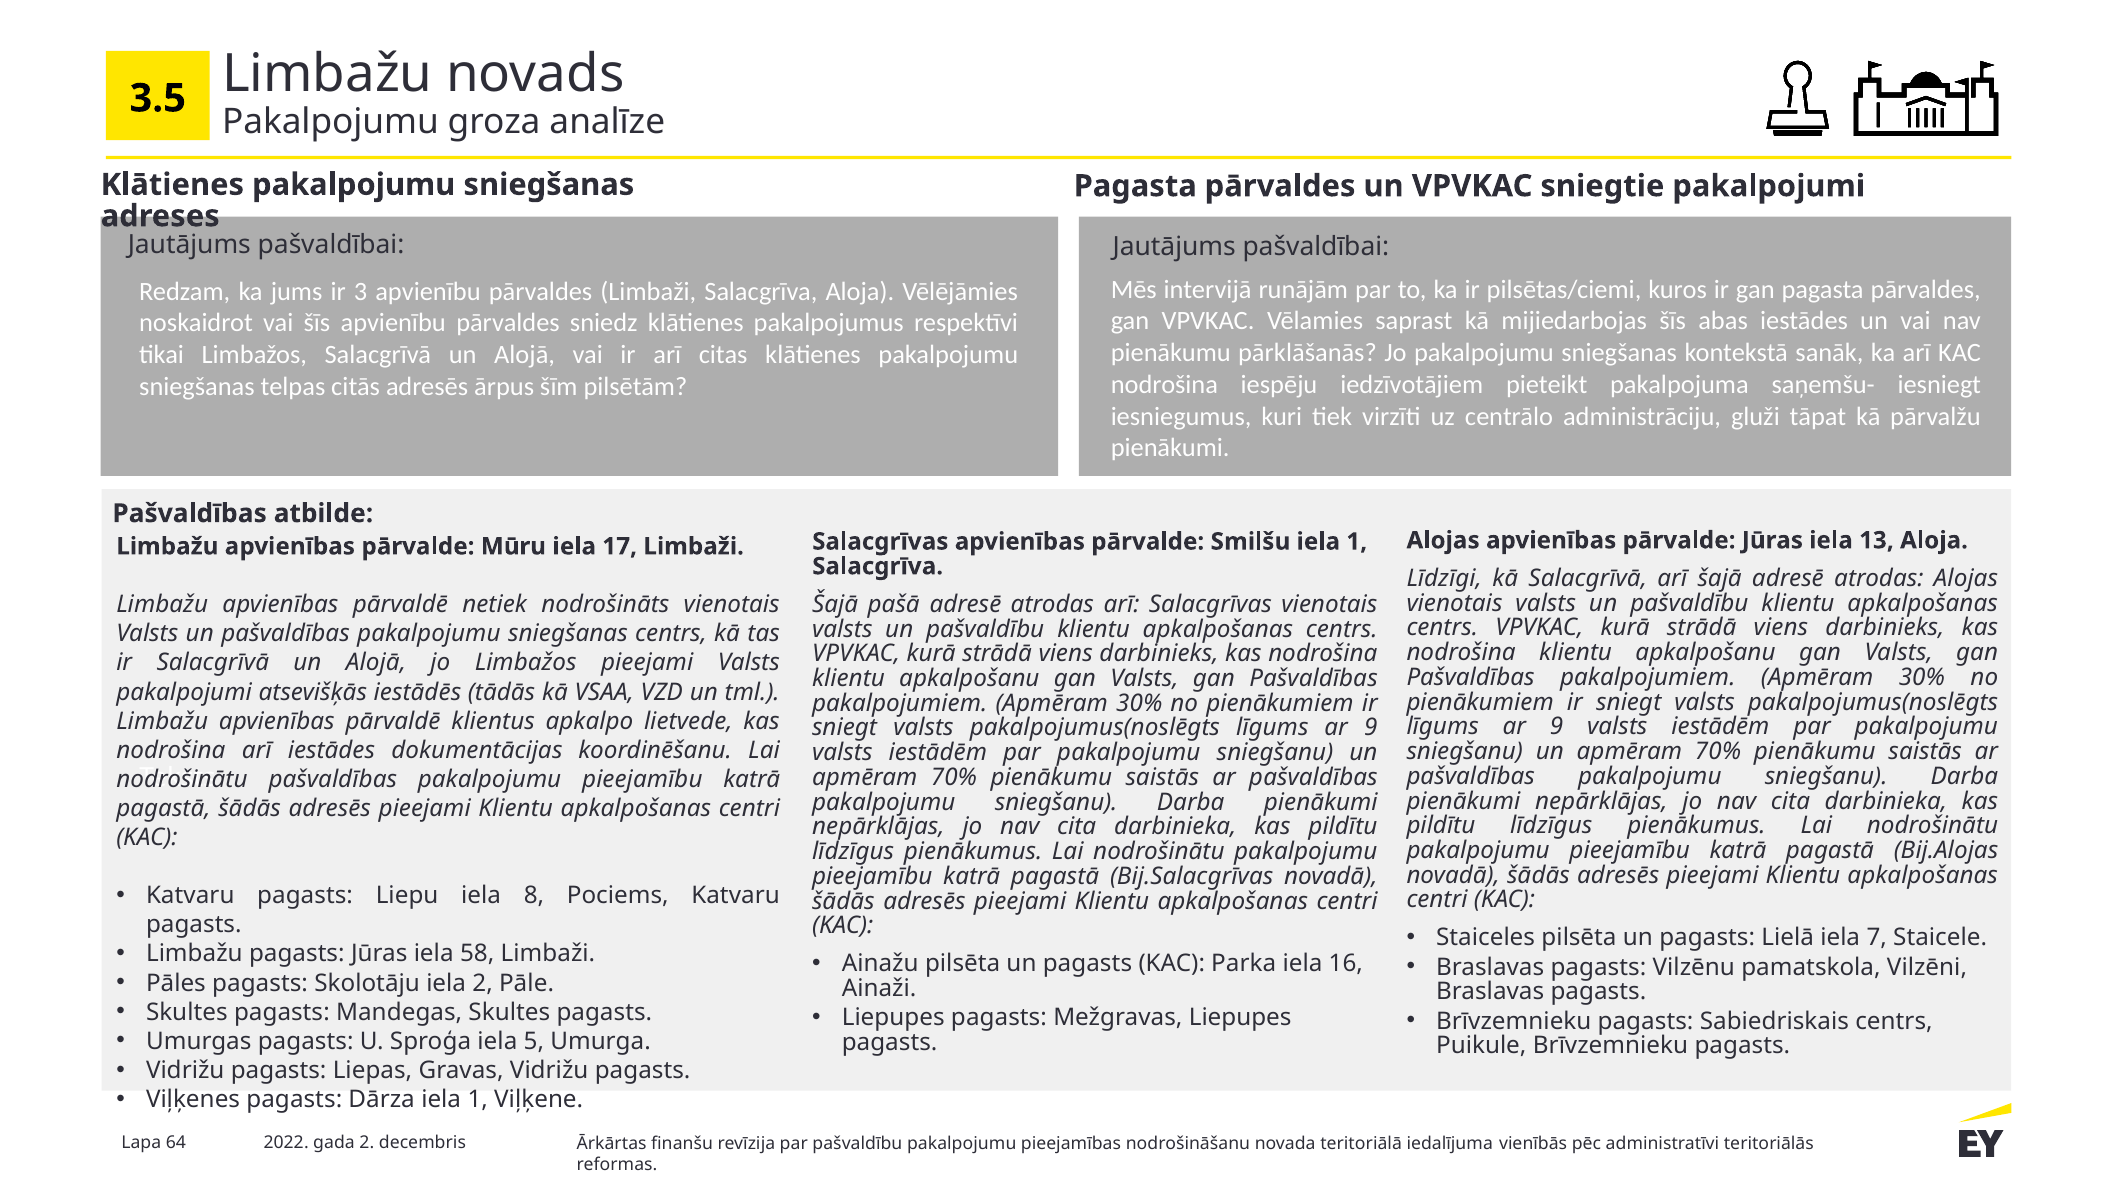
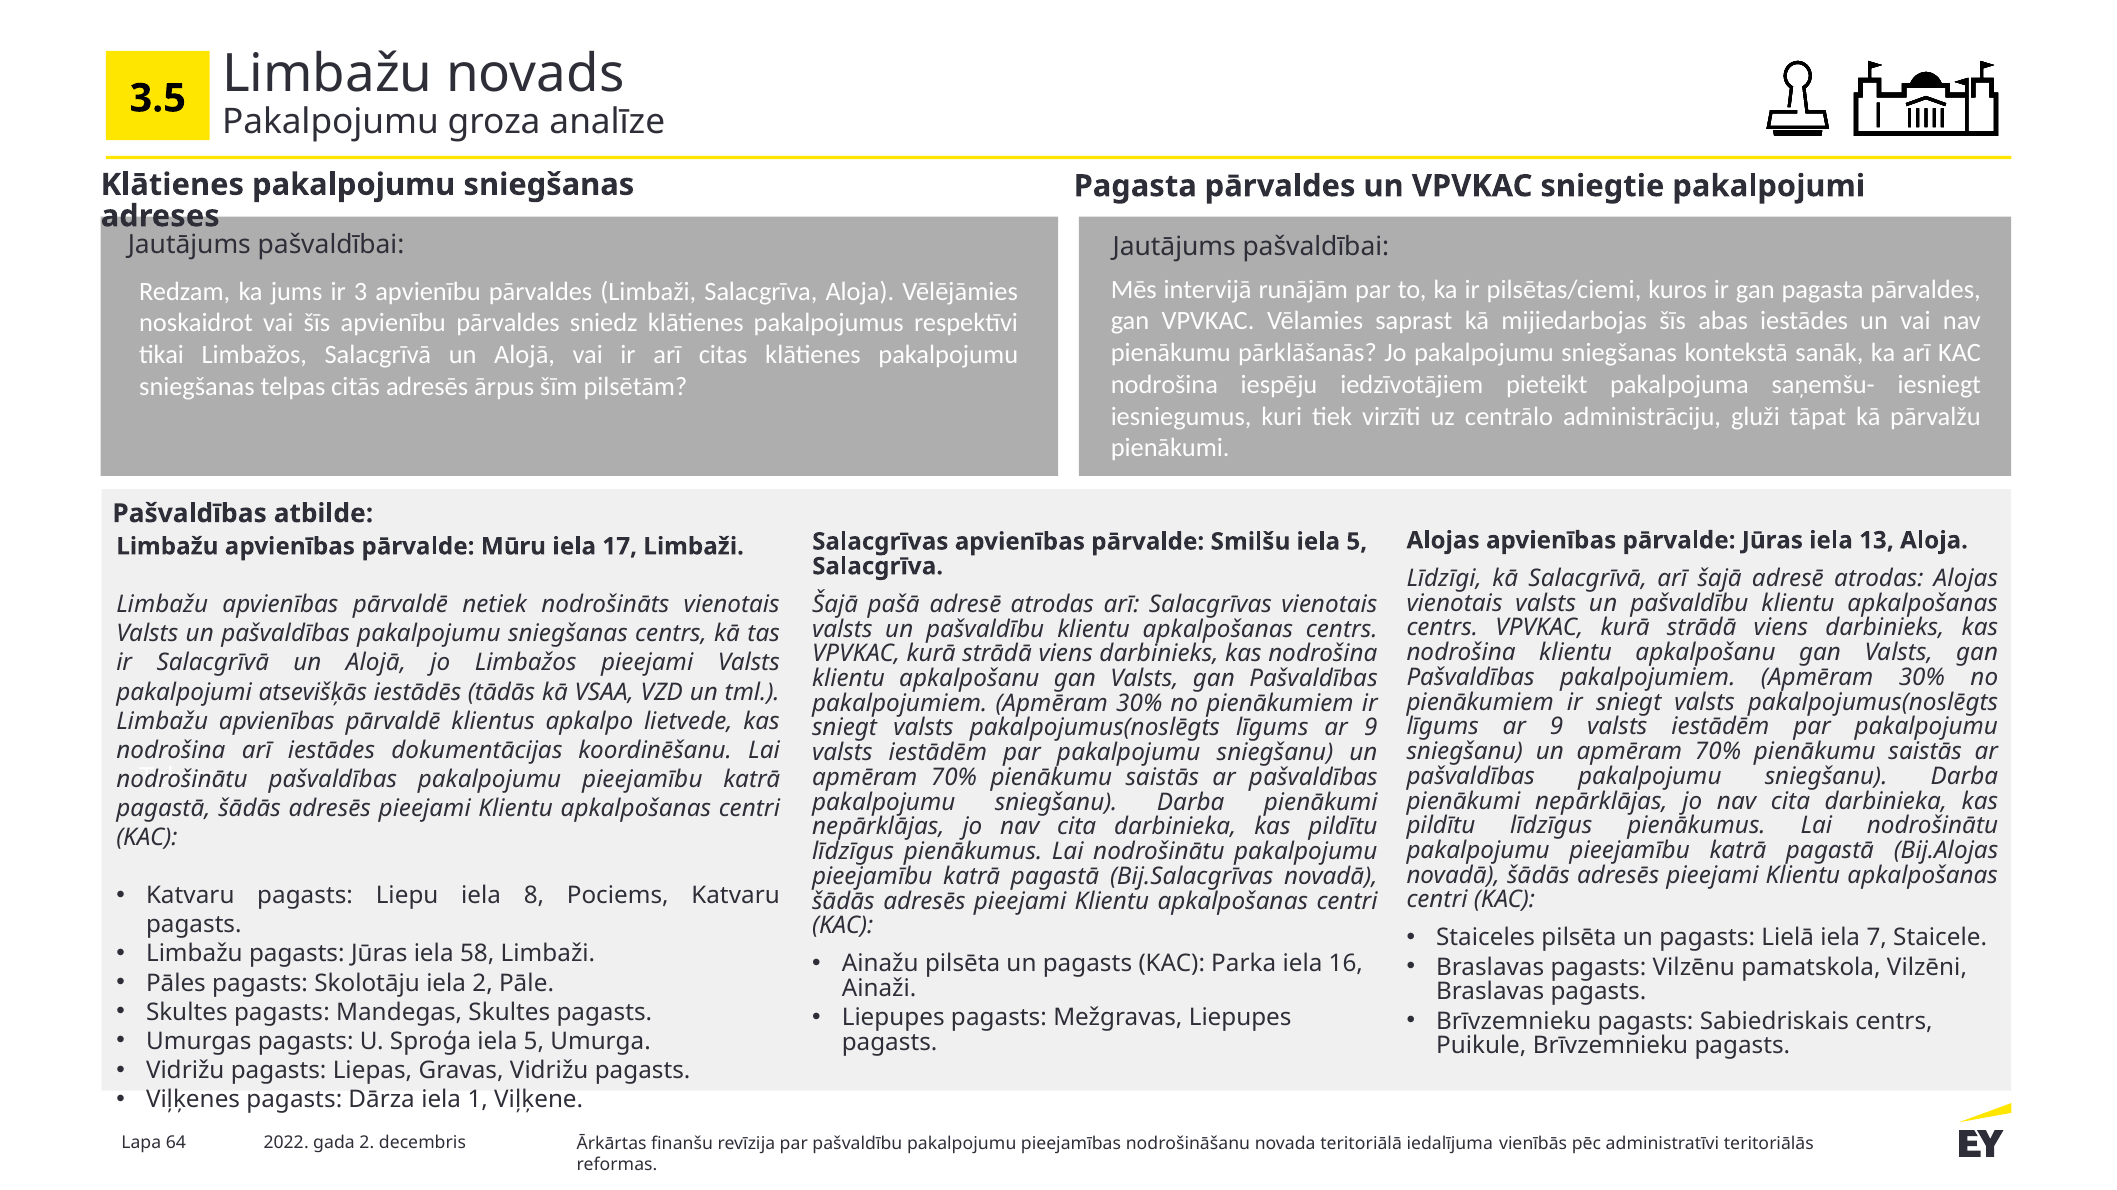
Smilšu iela 1: 1 -> 5 (1357, 542)
